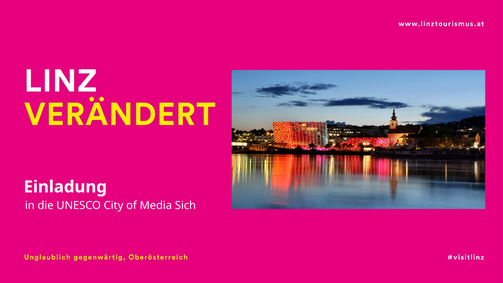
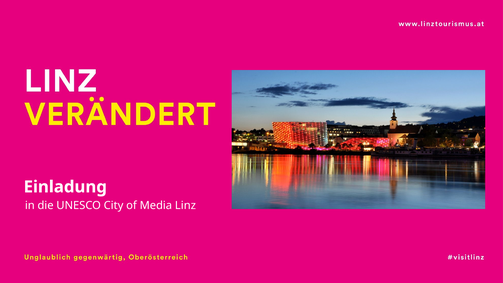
Sich: Sich -> Linz (185, 205)
